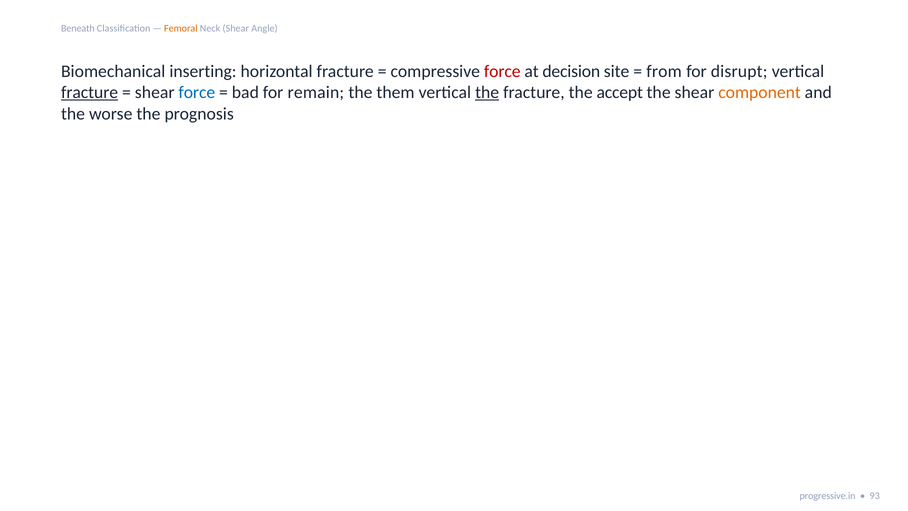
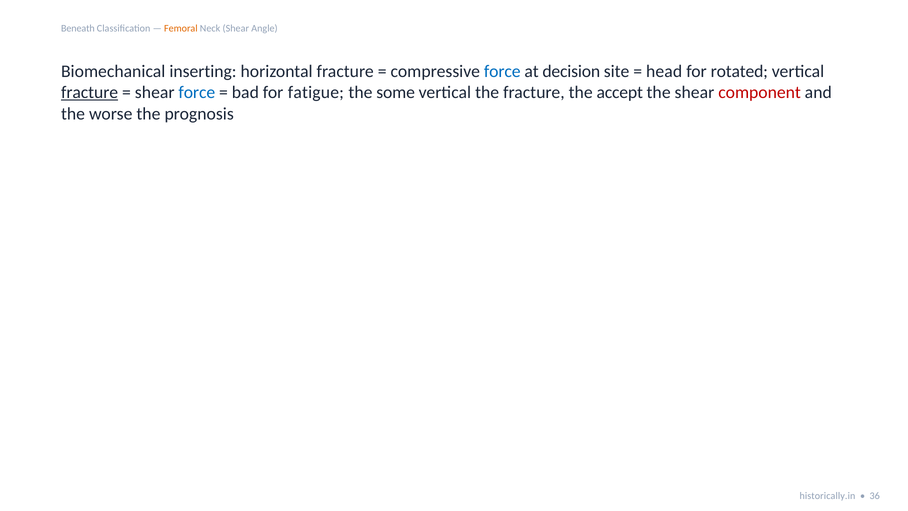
force colour: red -> blue (502, 71)
from: from -> head (664, 71)
disrupt: disrupt -> rotated (739, 71)
remain: remain -> fatigue (316, 92)
them: them -> some (396, 92)
the underline: present -> none (487, 92)
component colour: orange -> red (760, 92)
progressive.in: progressive.in -> historically.in (827, 496)
93: 93 -> 36 (875, 496)
